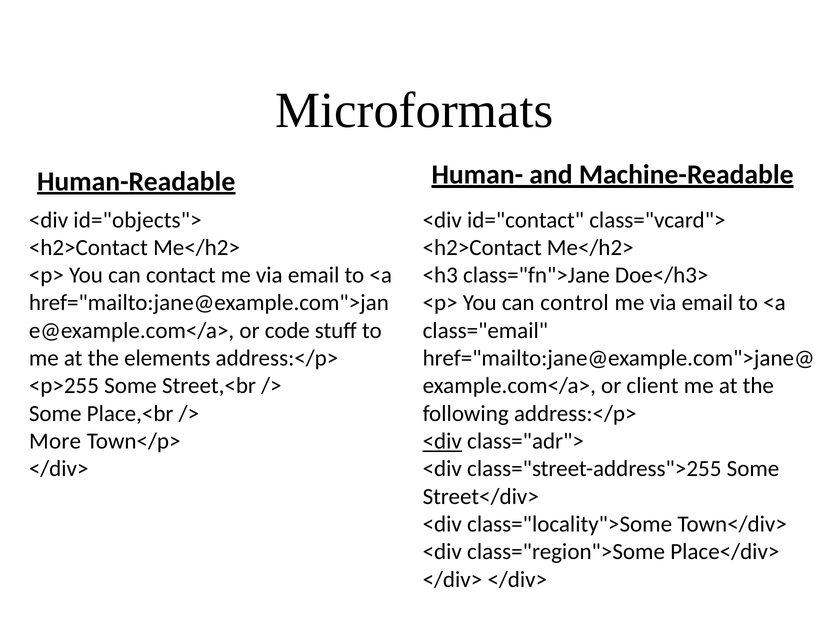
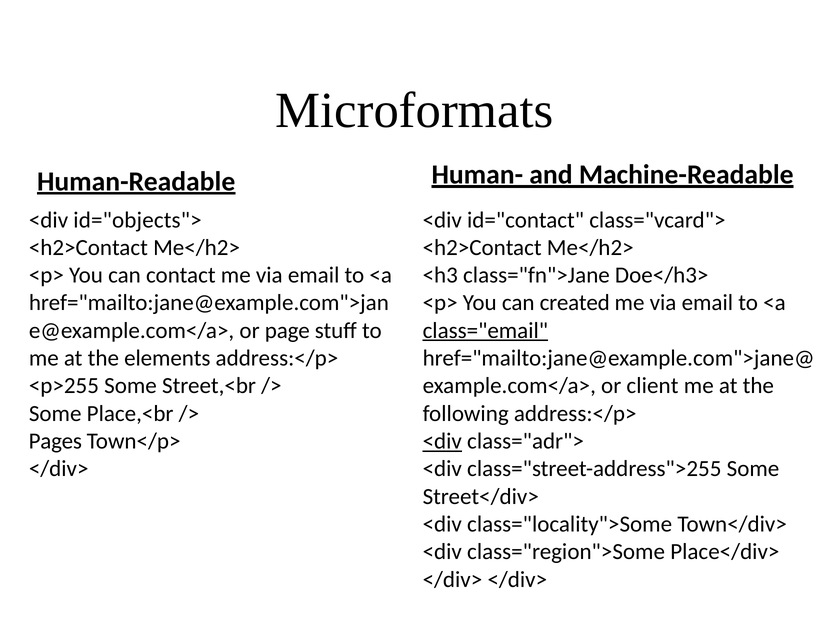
control: control -> created (575, 303)
code: code -> page (287, 330)
class="email underline: none -> present (485, 330)
More: More -> Pages (55, 441)
